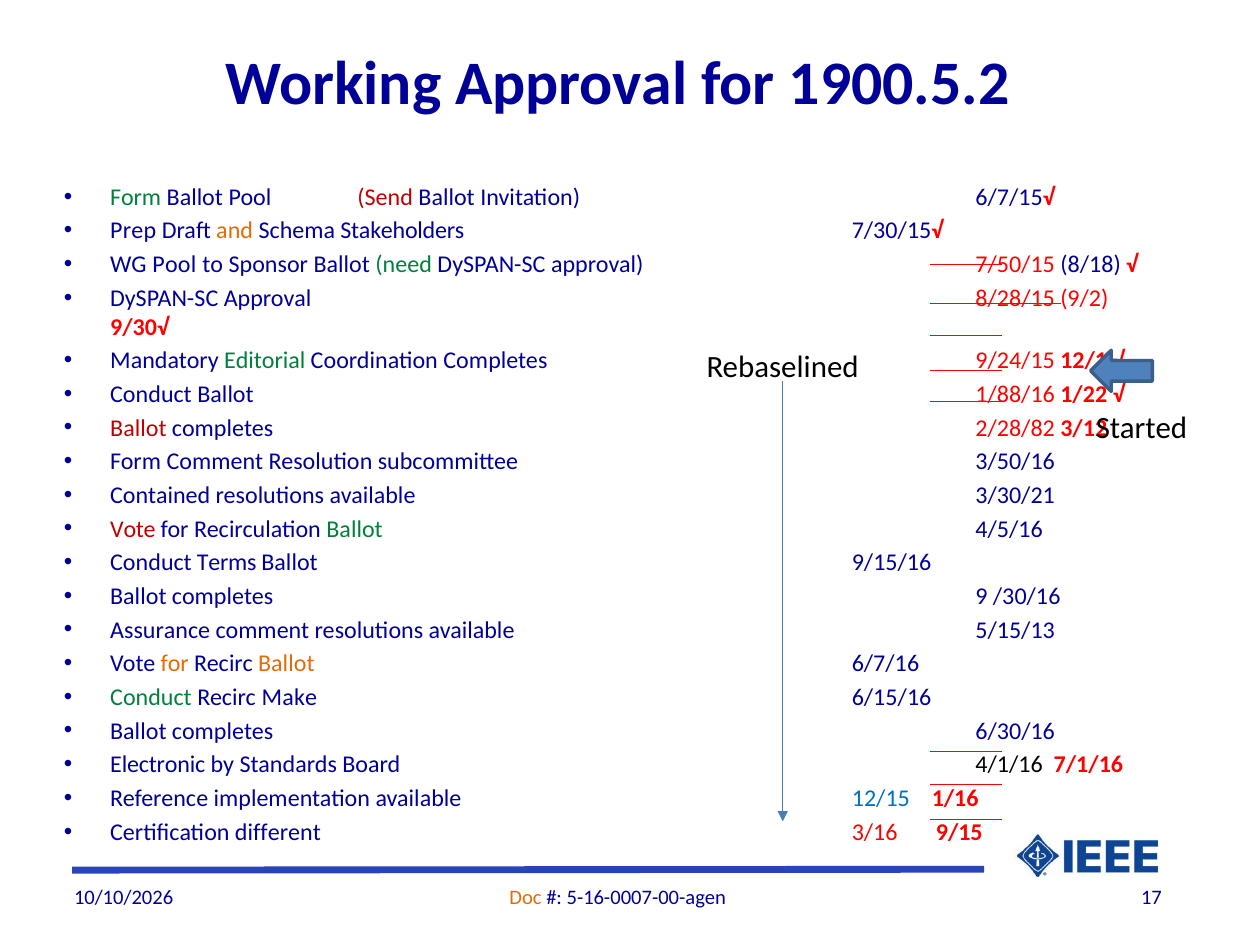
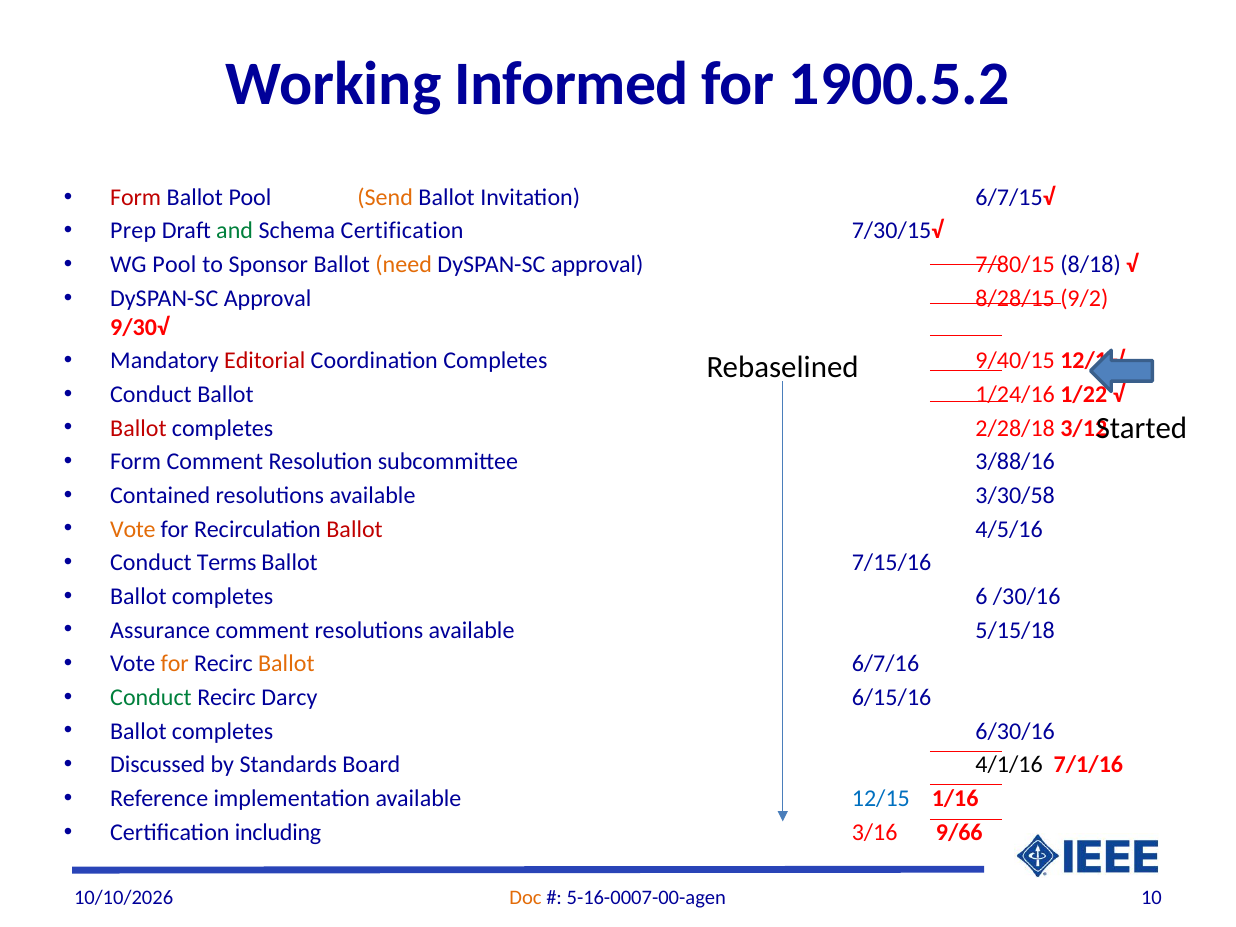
Working Approval: Approval -> Informed (572, 84)
Form colour: green -> red (136, 197)
Send colour: red -> orange (385, 197)
and colour: orange -> green (235, 231)
Schema Stakeholders: Stakeholders -> Certification (402, 231)
need colour: green -> orange (404, 265)
7/50/15: 7/50/15 -> 7/80/15 (1015, 265)
Editorial colour: green -> red (265, 361)
9/24/15: 9/24/15 -> 9/40/15 (1015, 361)
1/88/16: 1/88/16 -> 1/24/16 (1015, 395)
2/28/82: 2/28/82 -> 2/28/18 (1015, 428)
3/50/16: 3/50/16 -> 3/88/16 (1015, 462)
3/30/21: 3/30/21 -> 3/30/58 (1015, 496)
Vote colour: red -> orange (133, 529)
Ballot colour: green -> red (355, 529)
9/15/16: 9/15/16 -> 7/15/16 (892, 563)
9: 9 -> 6 (982, 597)
5/15/13: 5/15/13 -> 5/15/18 (1015, 630)
Make: Make -> Darcy (289, 698)
Electronic: Electronic -> Discussed (158, 765)
different: different -> including (278, 832)
9/15: 9/15 -> 9/66 (959, 832)
17: 17 -> 10 (1151, 897)
